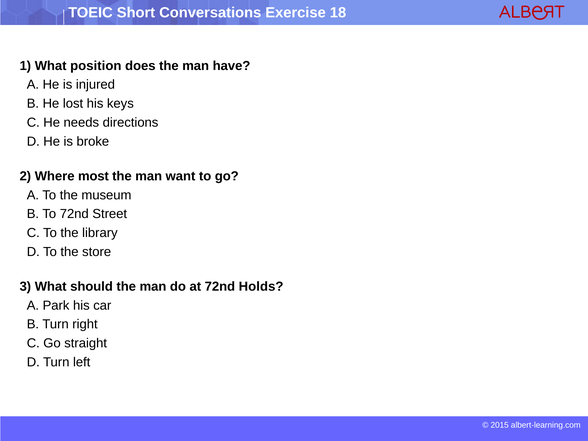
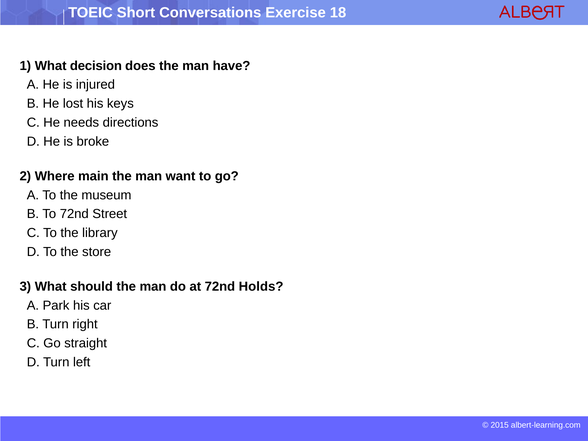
position: position -> decision (96, 66)
most: most -> main (93, 176)
